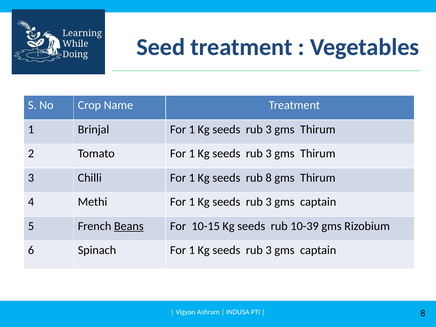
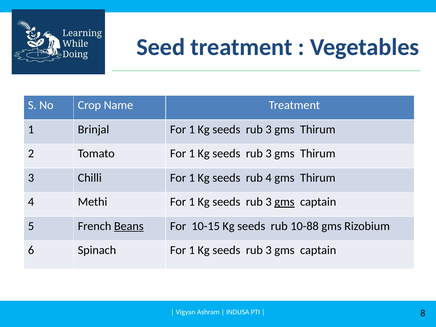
rub 8: 8 -> 4 (269, 178)
gms underline: none -> present (284, 202)
10-39: 10-39 -> 10-88 (305, 226)
